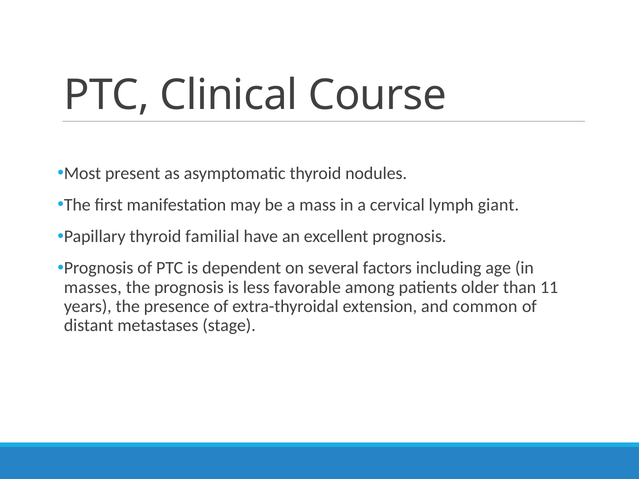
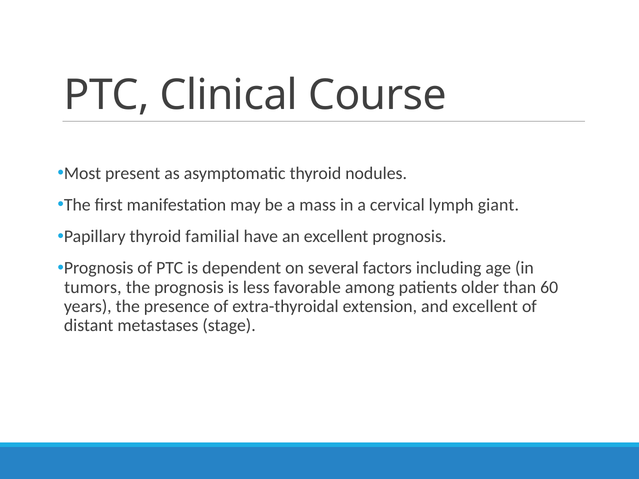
masses: masses -> tumors (93, 287)
11: 11 -> 60 (549, 287)
and common: common -> excellent (485, 307)
